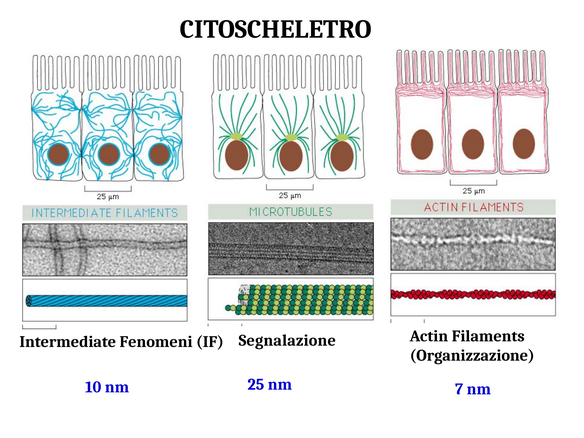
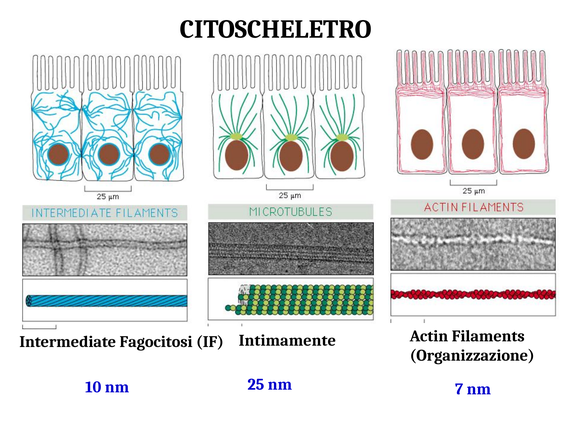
Segnalazione: Segnalazione -> Intimamente (287, 340)
Fenomeni: Fenomeni -> Fagocitosi (156, 342)
